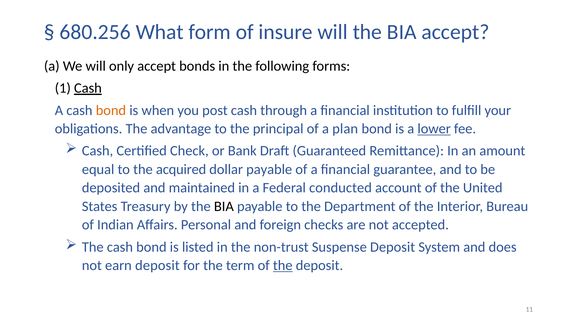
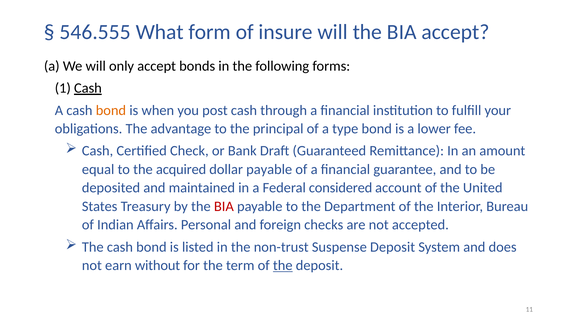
680.256: 680.256 -> 546.555 (95, 32)
plan: plan -> type (345, 129)
lower underline: present -> none (434, 129)
conducted: conducted -> considered (341, 188)
BIA colour: black -> red (224, 207)
earn deposit: deposit -> without (158, 266)
